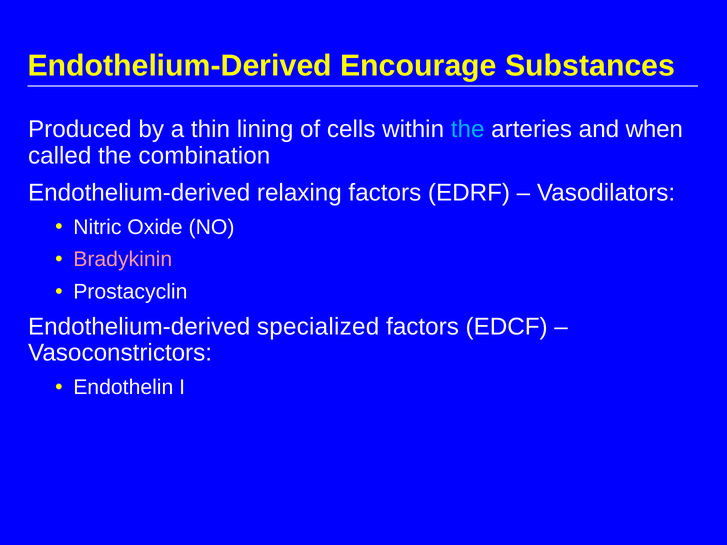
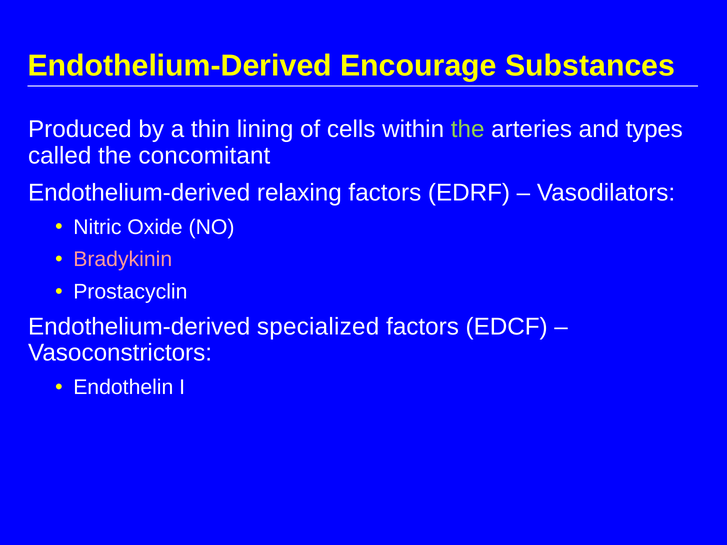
the colour: light blue -> light green (468, 129)
when: when -> types (654, 129)
combination: combination -> concomitant (204, 156)
